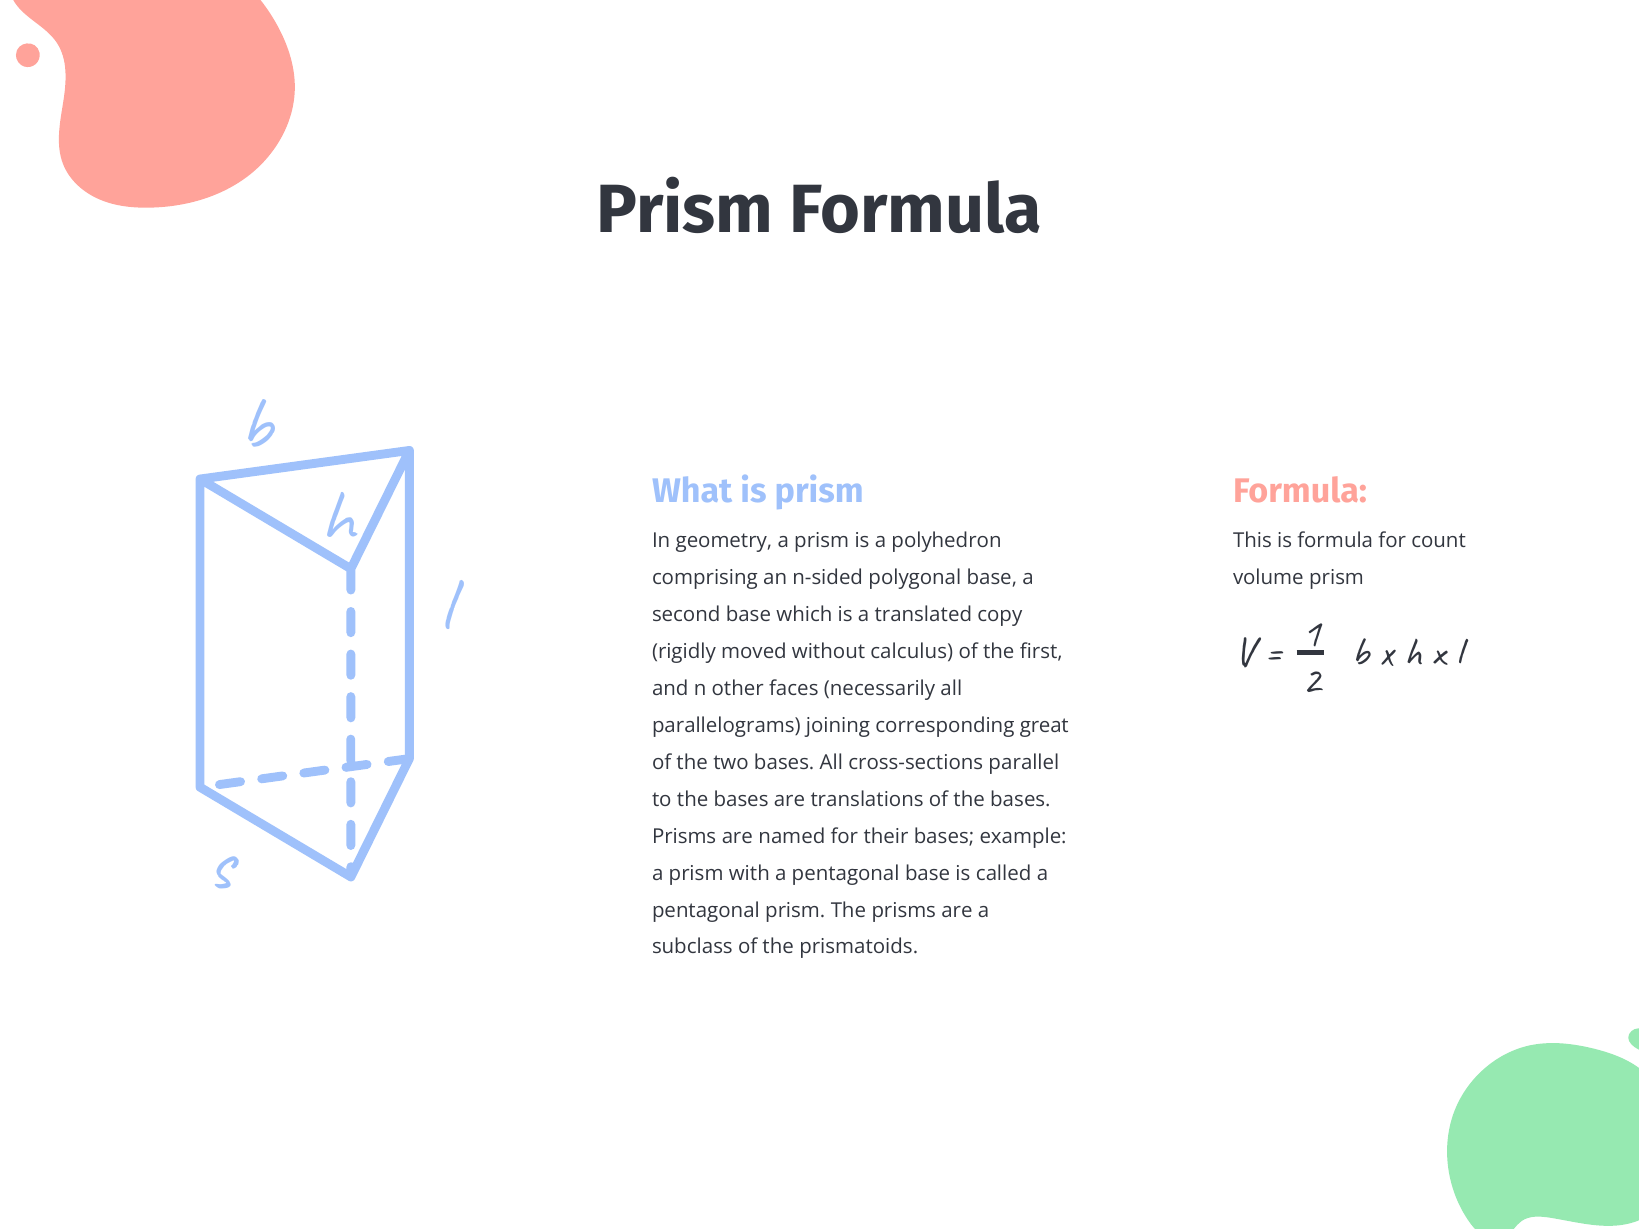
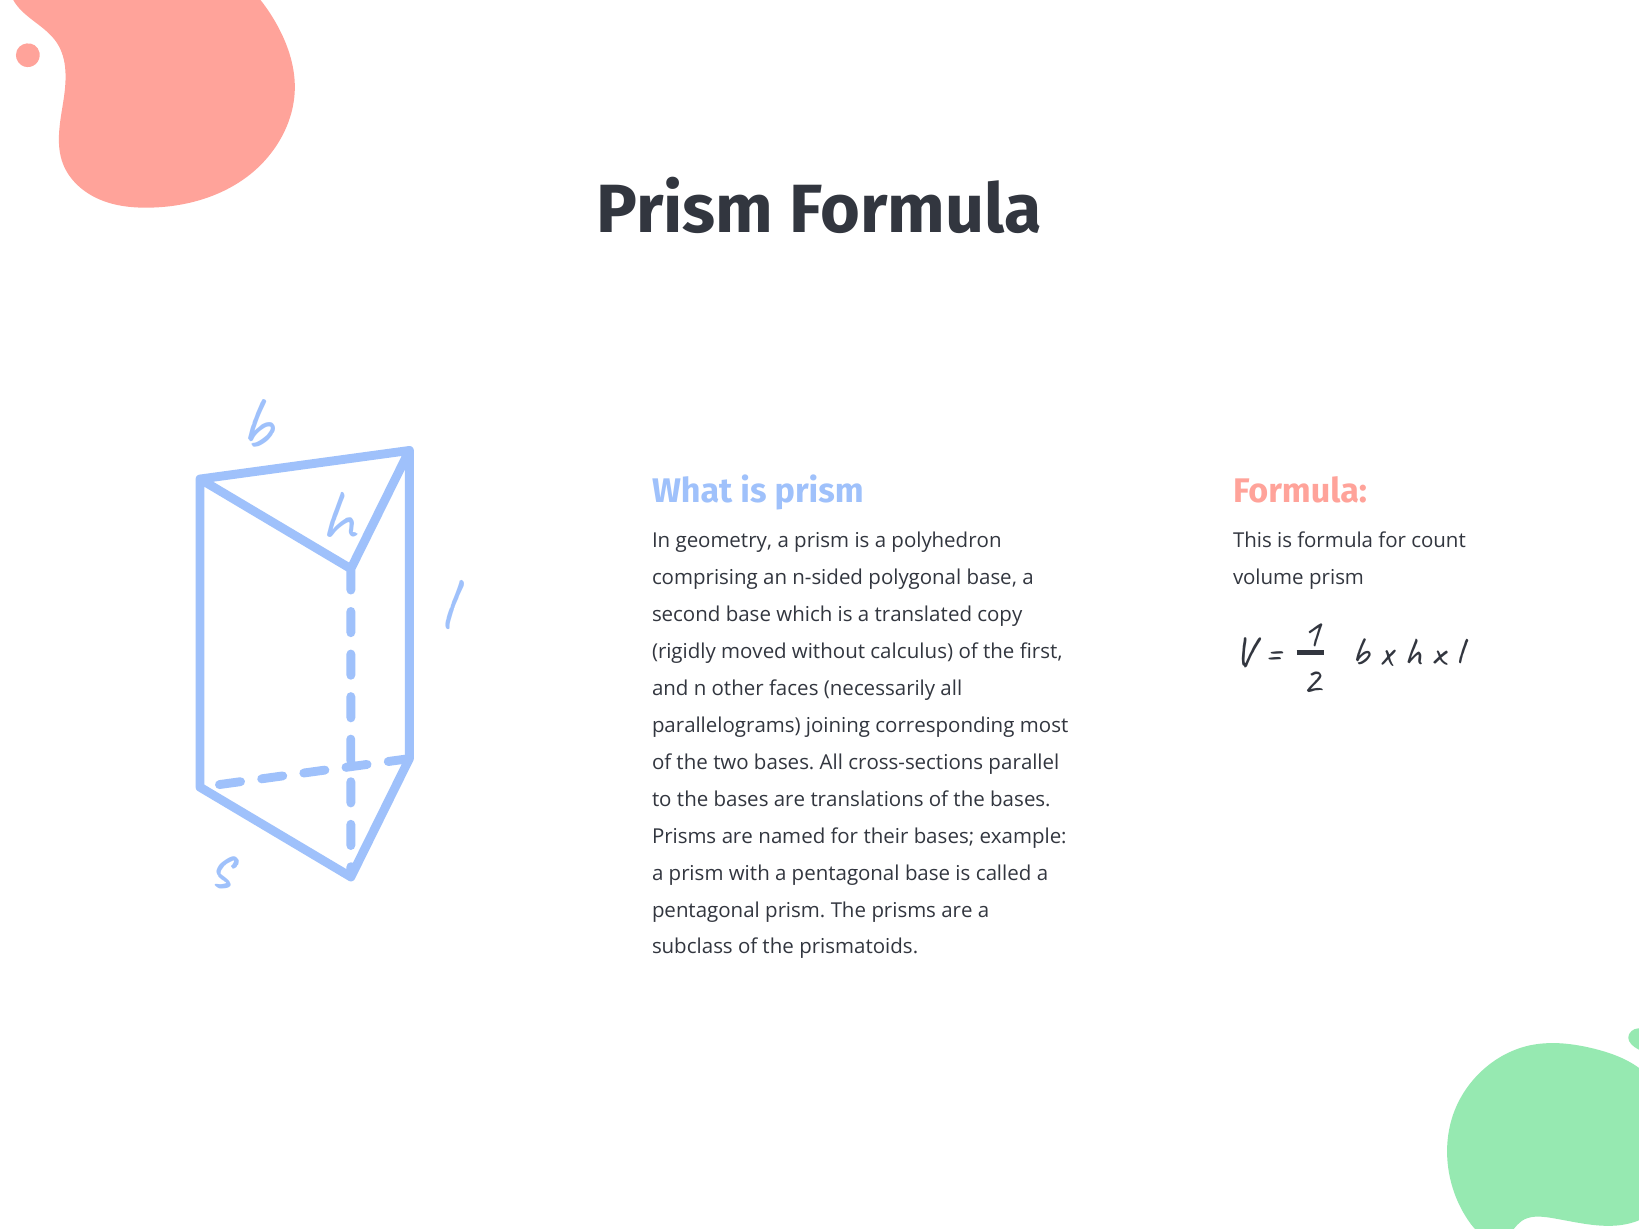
great: great -> most (1044, 726)
